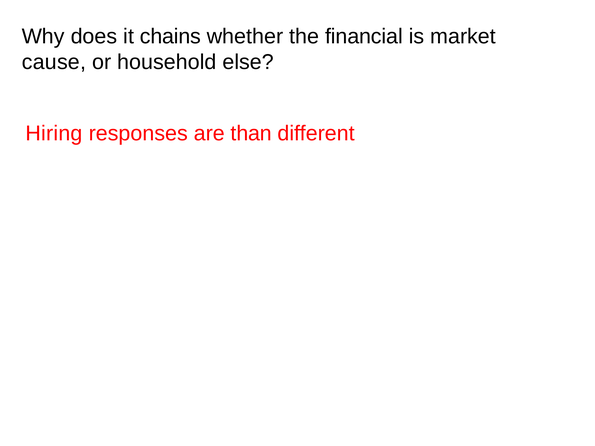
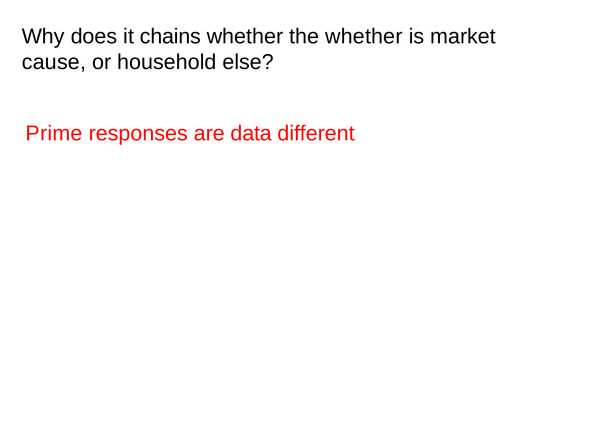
the financial: financial -> whether (364, 36)
Hiring: Hiring -> Prime (54, 133)
than: than -> data (251, 133)
